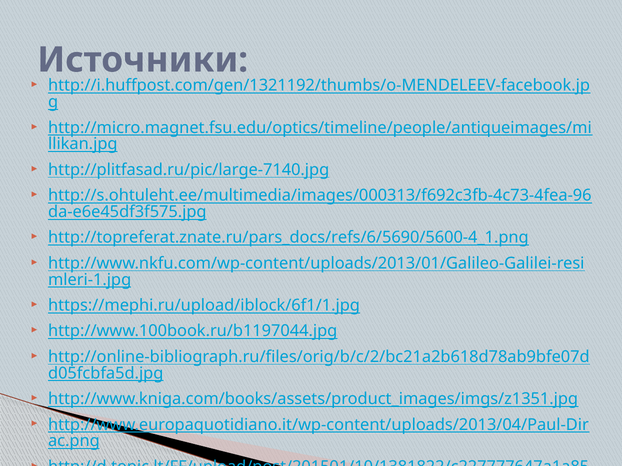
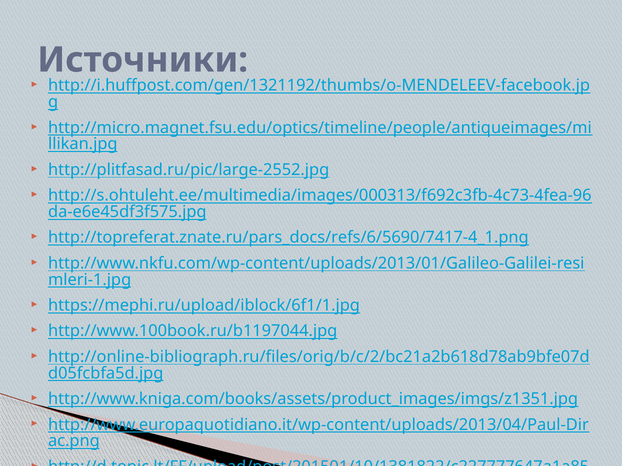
http://plitfasad.ru/pic/large-7140.jpg: http://plitfasad.ru/pic/large-7140.jpg -> http://plitfasad.ru/pic/large-2552.jpg (189, 170)
http://topreferat.znate.ru/pars_docs/refs/6/5690/5600-4_1.png: http://topreferat.znate.ru/pars_docs/refs/6/5690/5600-4_1.png -> http://topreferat.znate.ru/pars_docs/refs/6/5690/7417-4_1.png (288, 238)
